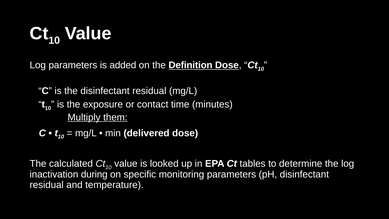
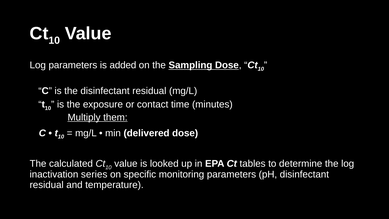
Definition: Definition -> Sampling (190, 65)
during: during -> series (94, 174)
